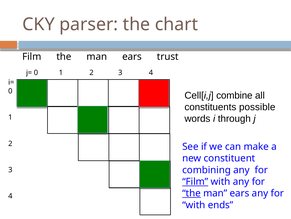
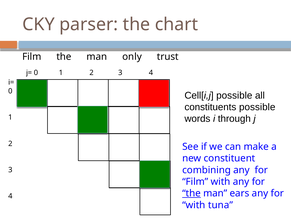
Film the man ears: ears -> only (132, 56)
Cell[i,j combine: combine -> possible (234, 95)
Film underline: present -> none (195, 181)
ends: ends -> tuna (220, 204)
